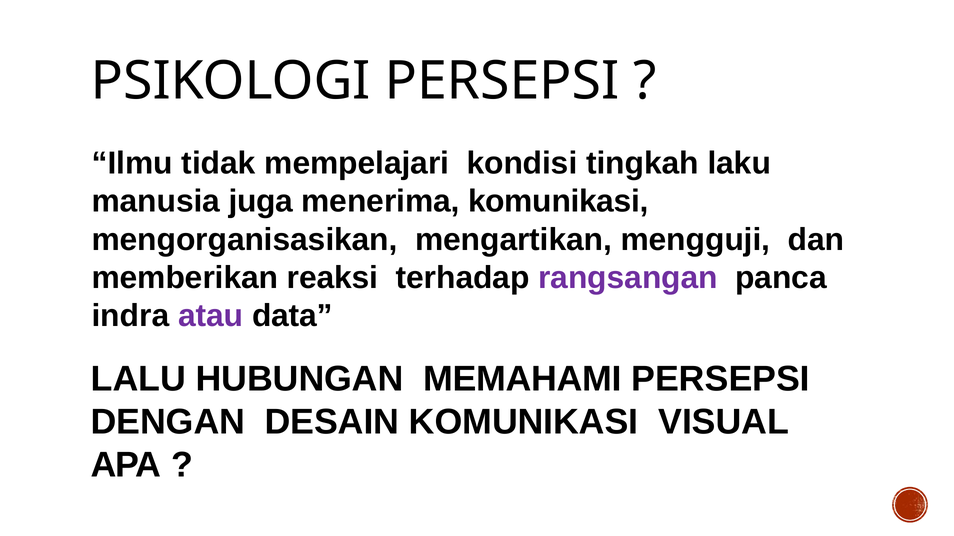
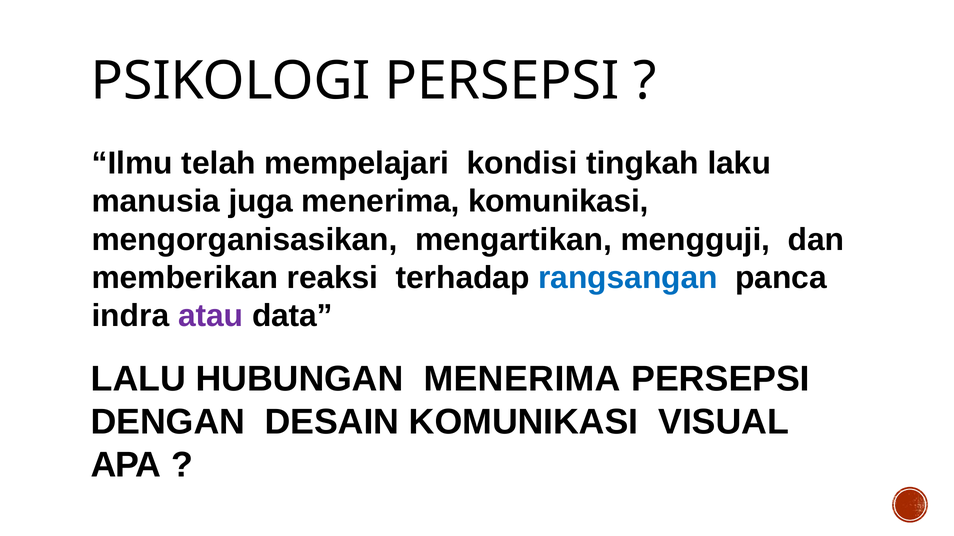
tidak: tidak -> telah (219, 163)
rangsangan colour: purple -> blue (628, 278)
HUBUNGAN MEMAHAMI: MEMAHAMI -> MENERIMA (522, 379)
